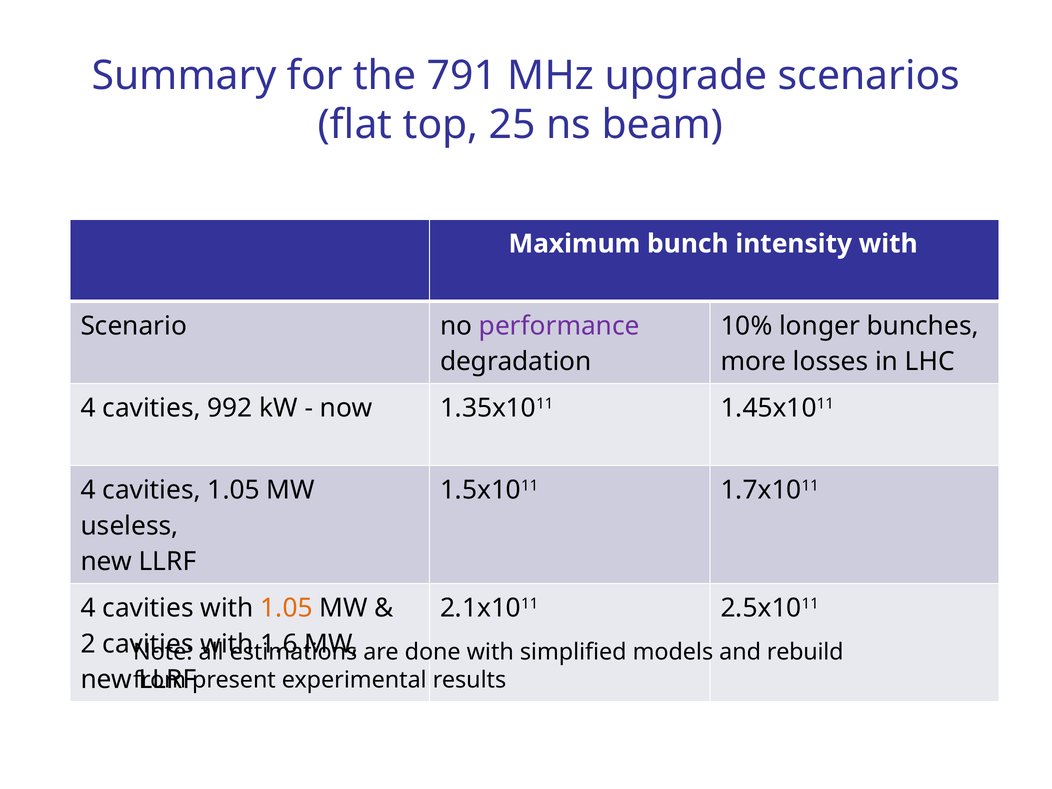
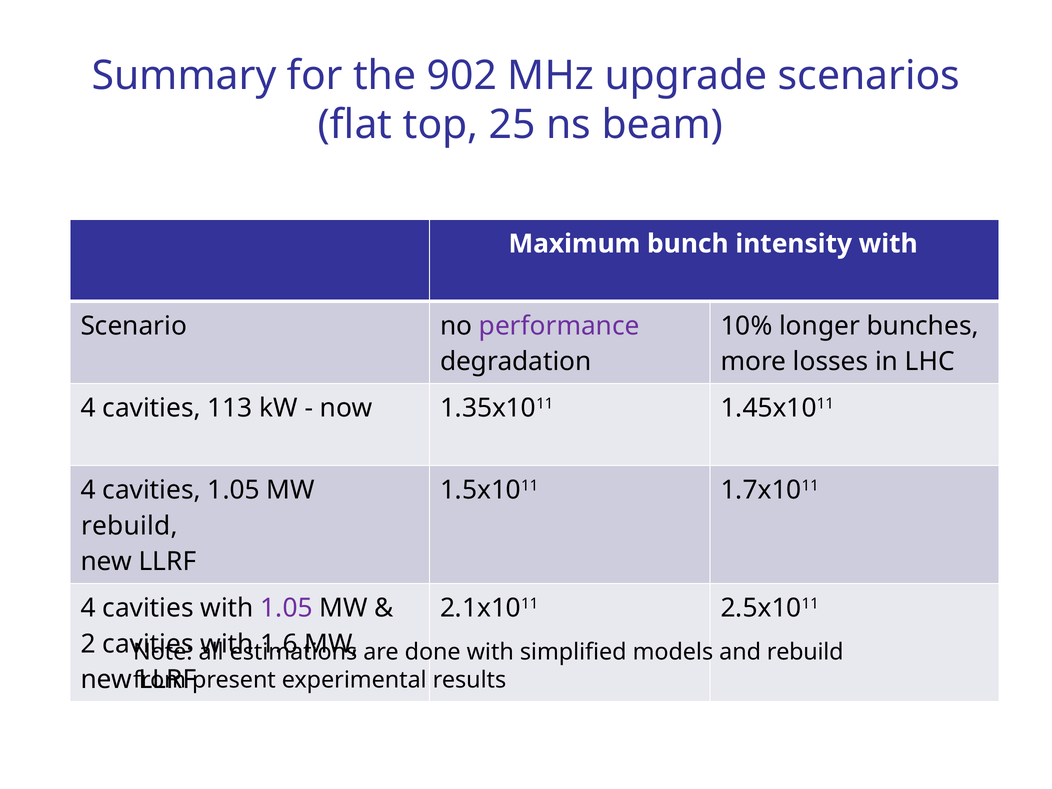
791: 791 -> 902 (462, 76)
992: 992 -> 113 (230, 408)
useless: useless -> rebuild (129, 526)
1.05 colour: orange -> purple (287, 608)
